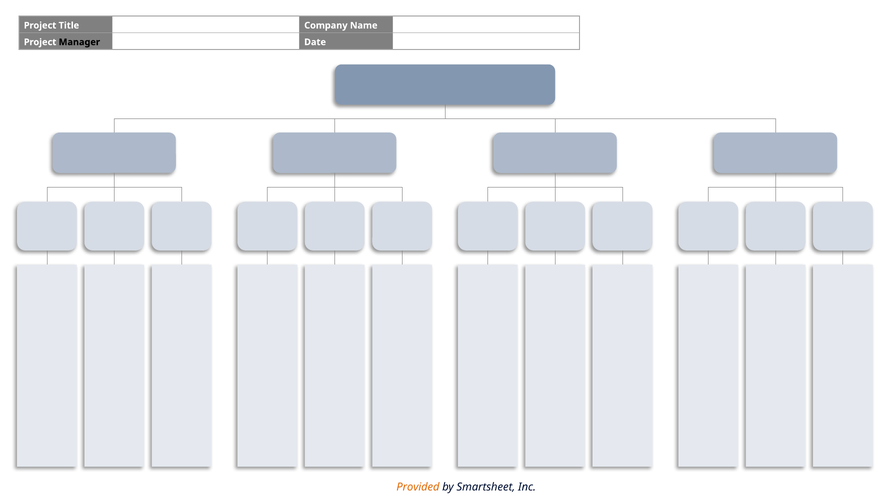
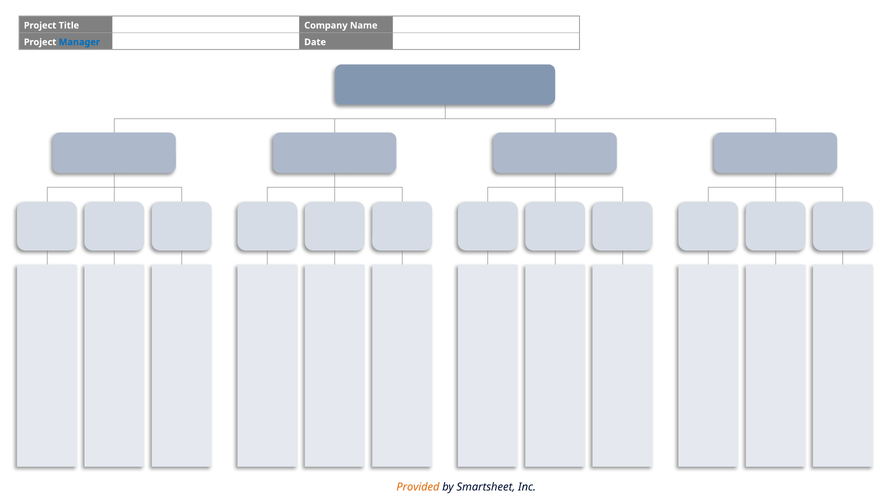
Manager colour: black -> blue (79, 42)
